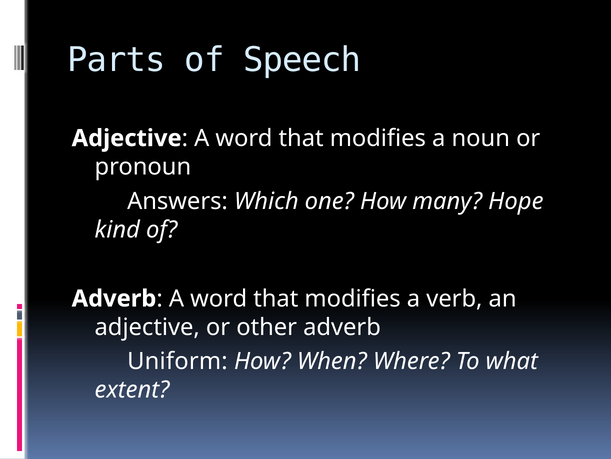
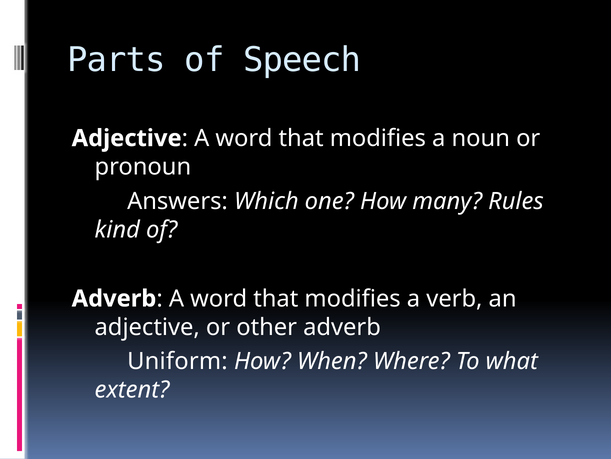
Hope: Hope -> Rules (516, 201)
